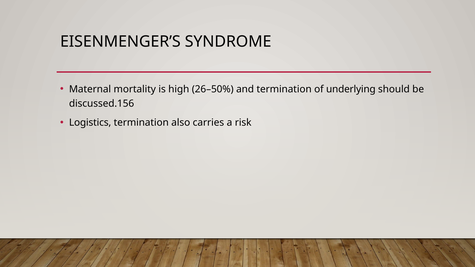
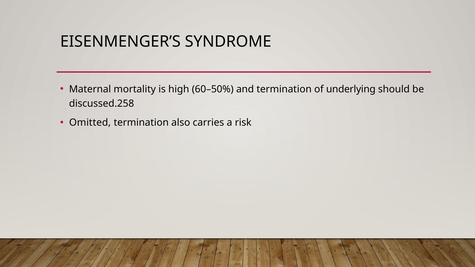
26–50%: 26–50% -> 60–50% (213, 89)
discussed.156: discussed.156 -> discussed.258 (102, 104)
Logistics: Logistics -> Omitted (90, 123)
